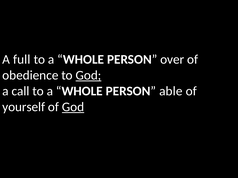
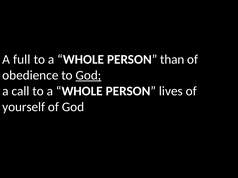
over: over -> than (172, 60)
able: able -> lives (171, 91)
God underline: present -> none (73, 107)
